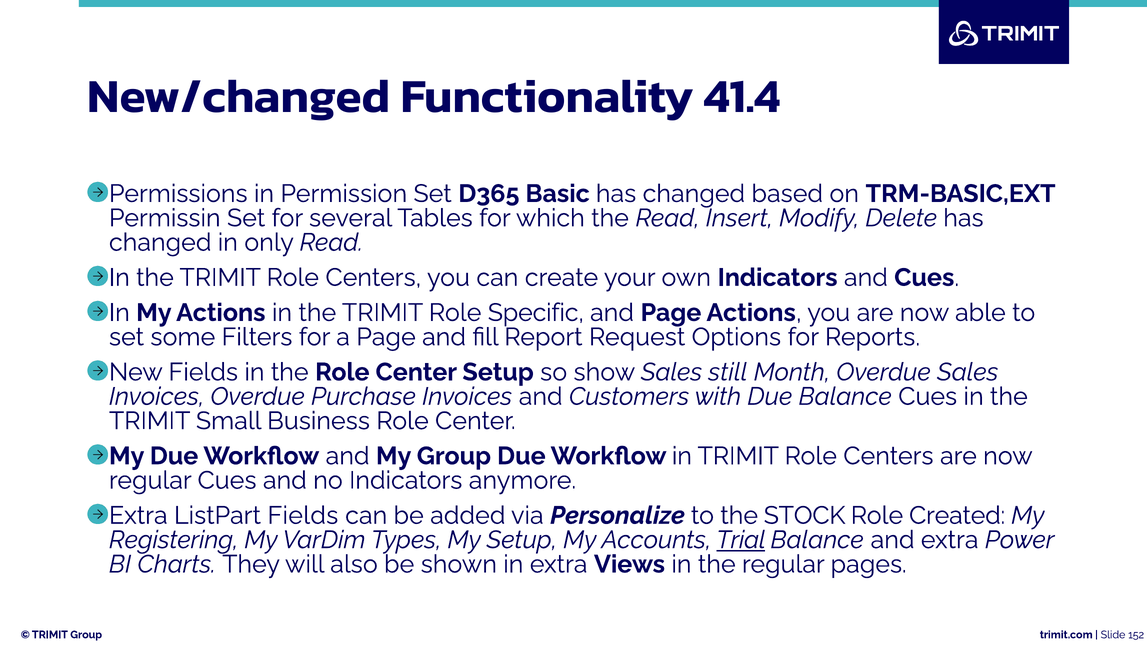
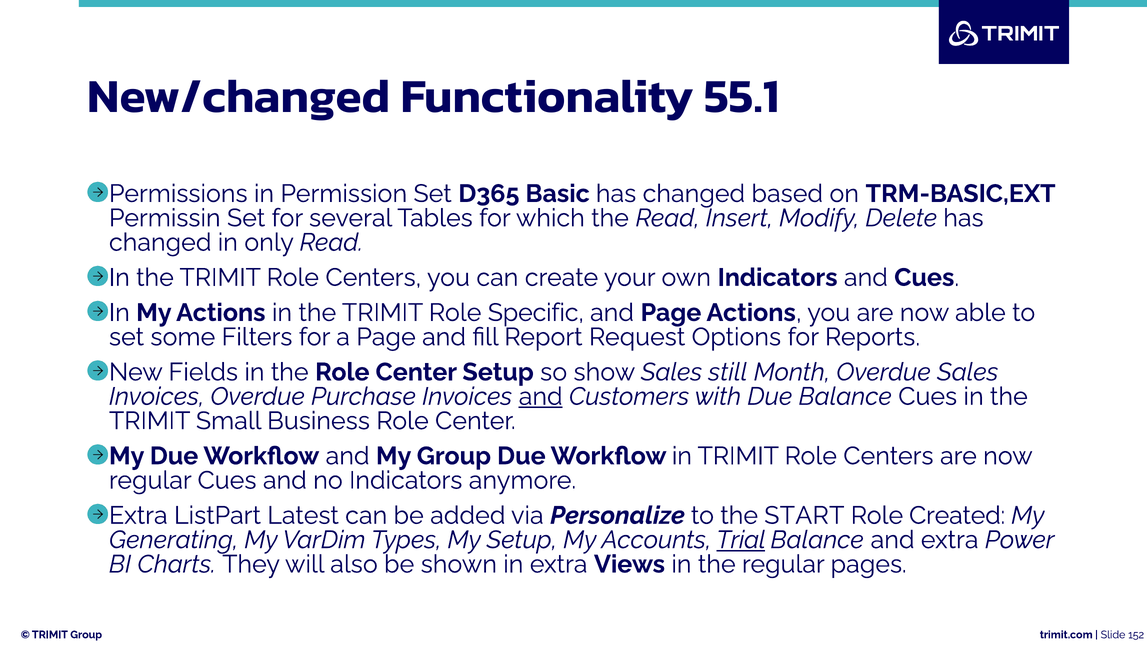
41.4: 41.4 -> 55.1 (742, 96)
and underline: none -> present (541, 397)
ListPart Fields: Fields -> Latest (303, 516)
STOCK: STOCK -> START (804, 516)
Registering: Registering -> Generating (174, 540)
